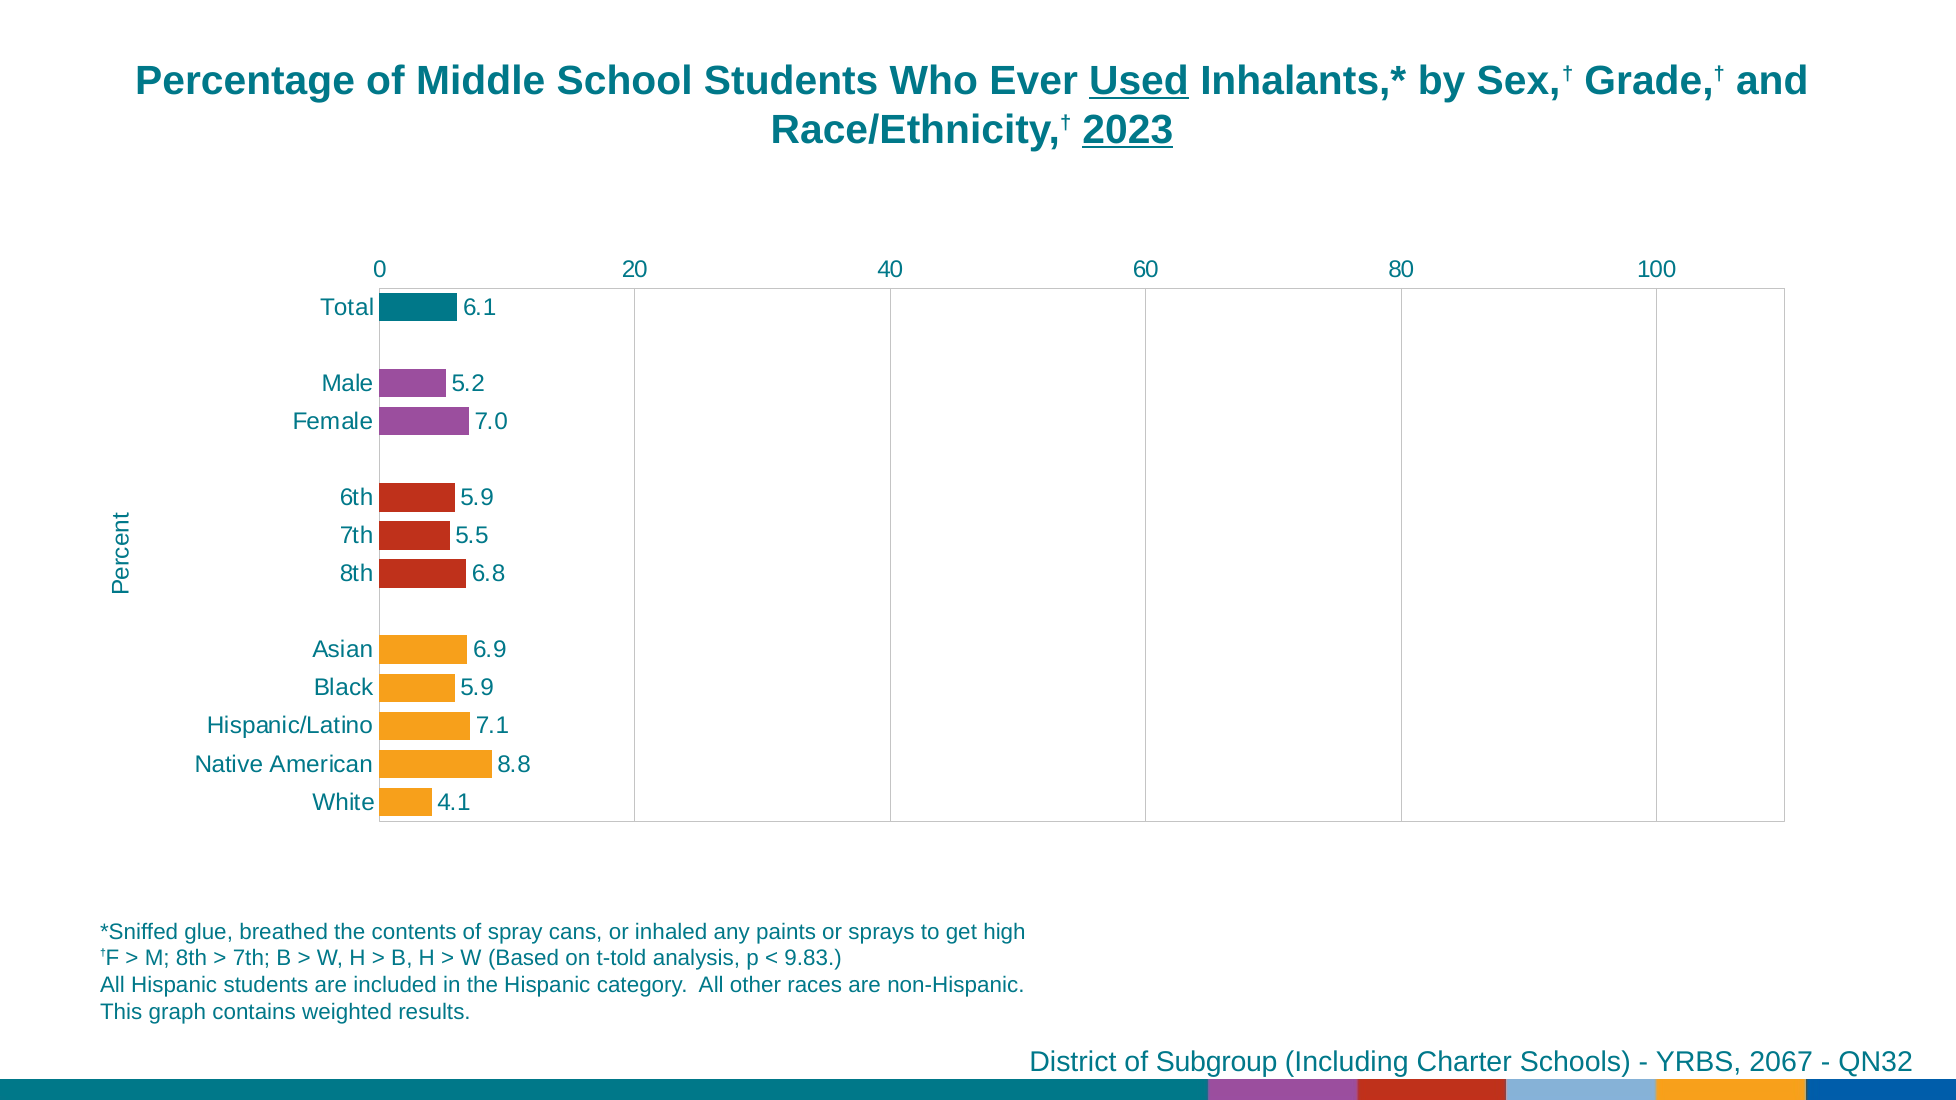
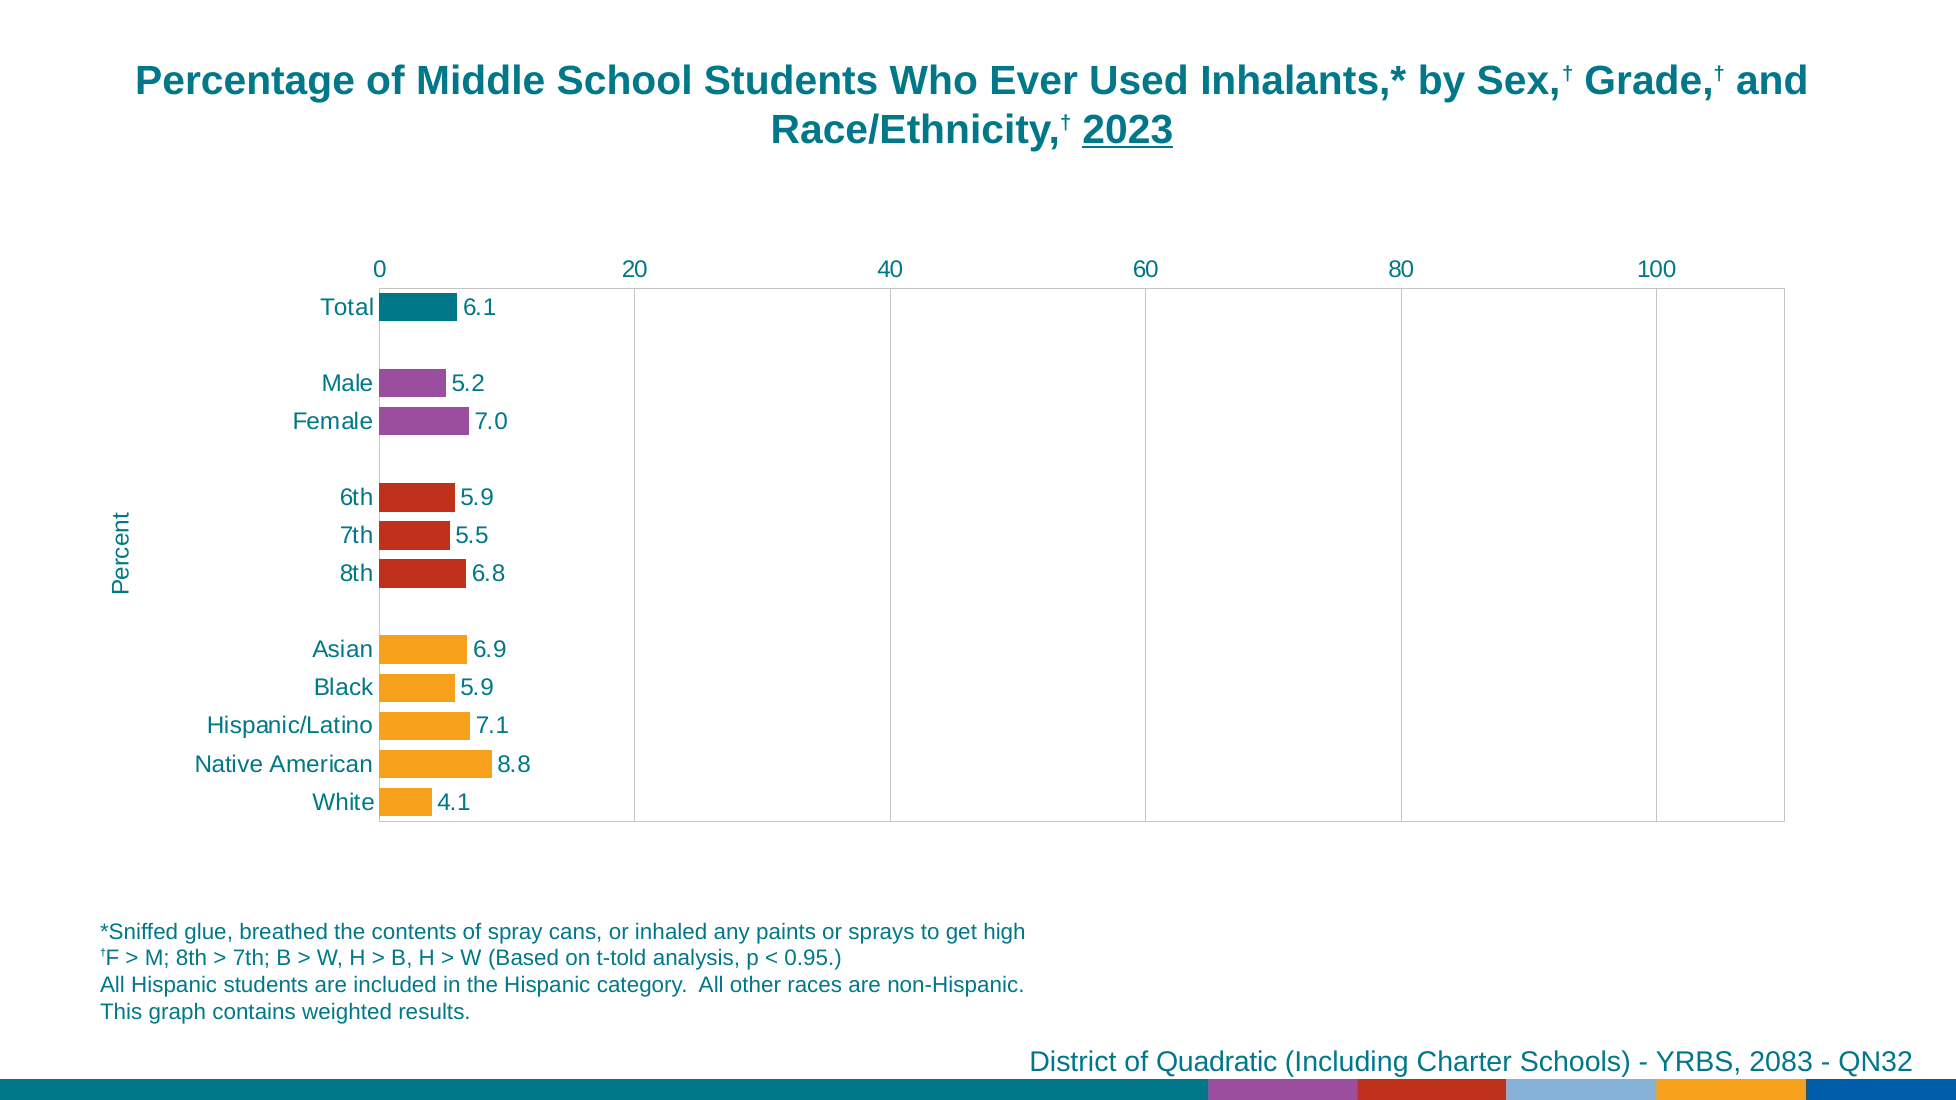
Used underline: present -> none (1139, 81)
9.83: 9.83 -> 0.95 (813, 959)
Subgroup: Subgroup -> Quadratic (1217, 1062)
2067: 2067 -> 2083 (1781, 1062)
